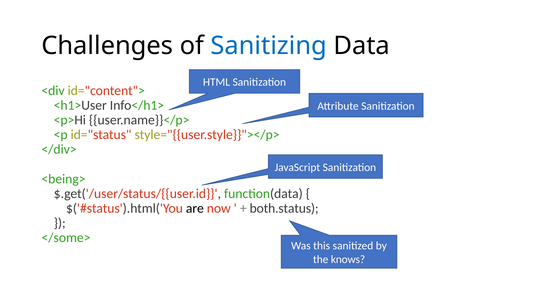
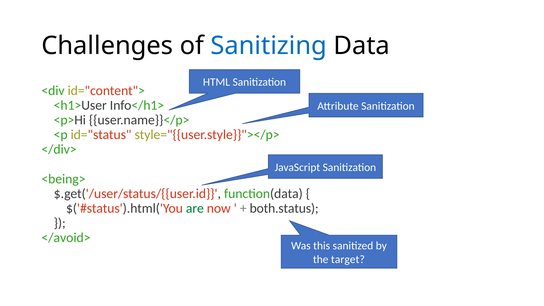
are colour: black -> green (195, 208)
</some>: </some> -> </avoid> (66, 238)
knows: knows -> target (348, 259)
